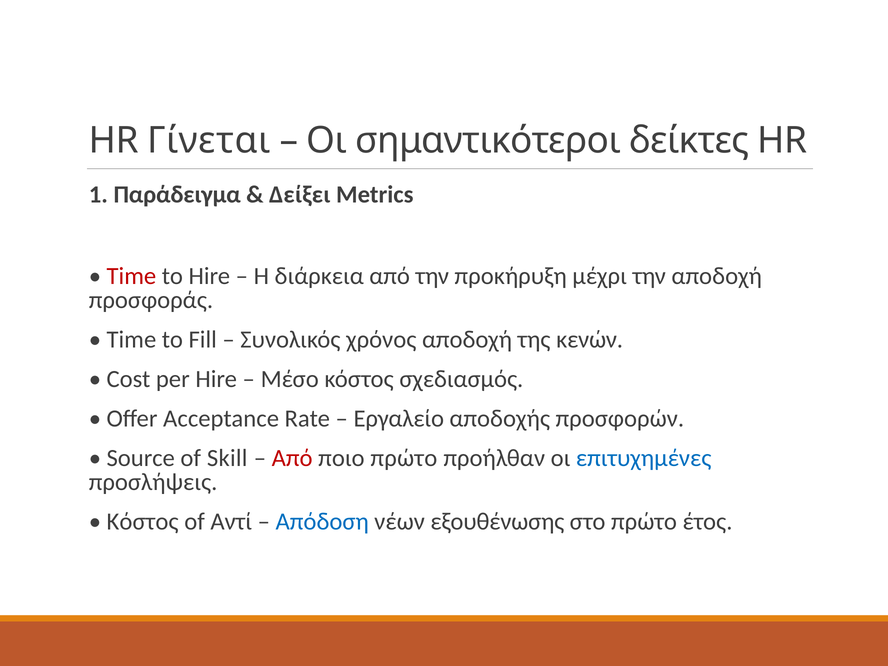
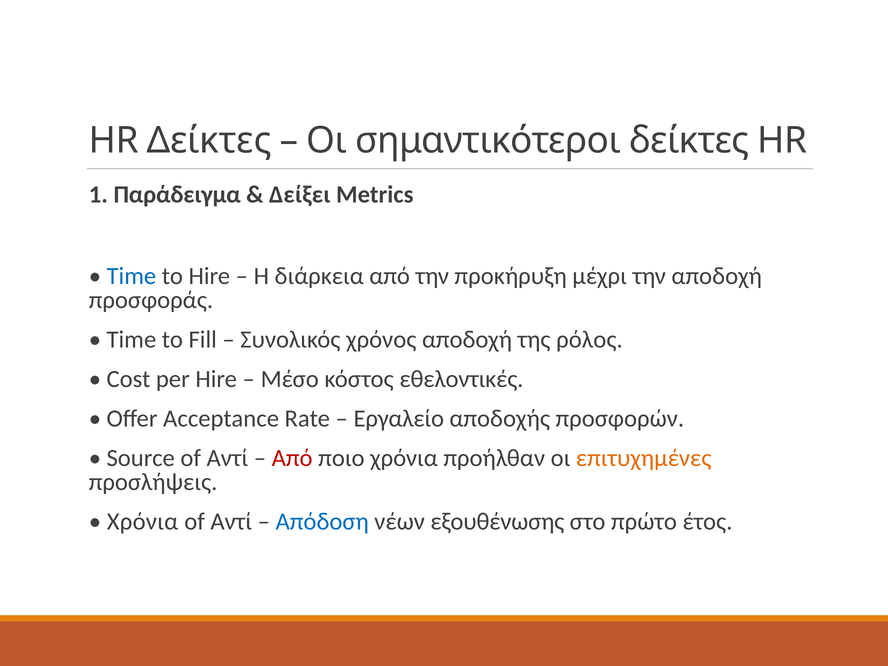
HR Γίνεται: Γίνεται -> Δείκτες (209, 141)
Time colour: red -> blue (131, 276)
κενών: κενών -> ρόλος (589, 340)
σχεδιασμός: σχεδιασμός -> εθελοντικές (461, 379)
Source of Skill: Skill -> Αντί (227, 458)
ποιο πρώτο: πρώτο -> χρόνια (404, 458)
επιτυχημένες colour: blue -> orange (644, 458)
Κόστος: Κόστος -> Χρόνια (142, 522)
